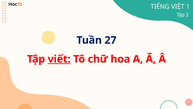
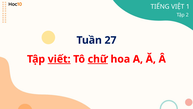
chữ underline: none -> present (98, 59)
